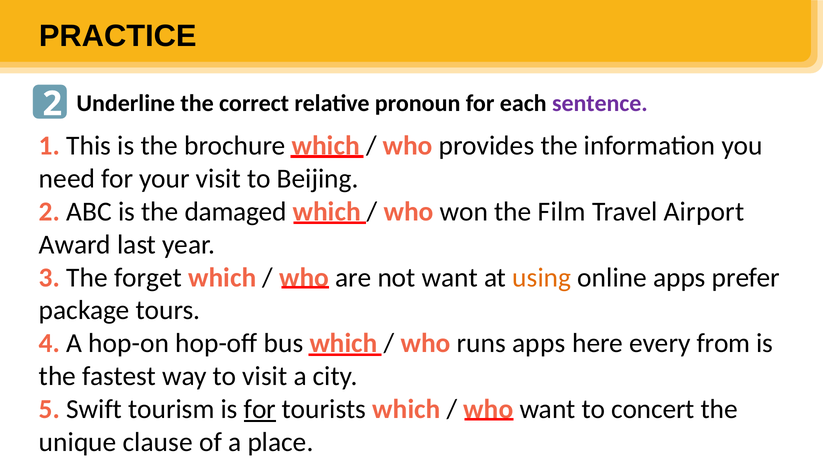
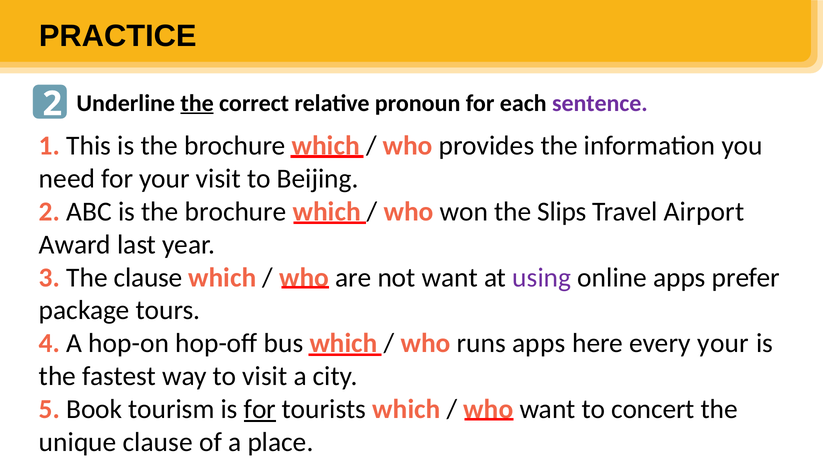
the underline: none -> present (197, 103)
ABC is the damaged: damaged -> brochure (236, 212)
Film: Film -> Slips (562, 212)
The forget: forget -> clause (148, 277)
using colour: orange -> purple (542, 277)
every from: from -> your (723, 343)
Swift: Swift -> Book (94, 409)
